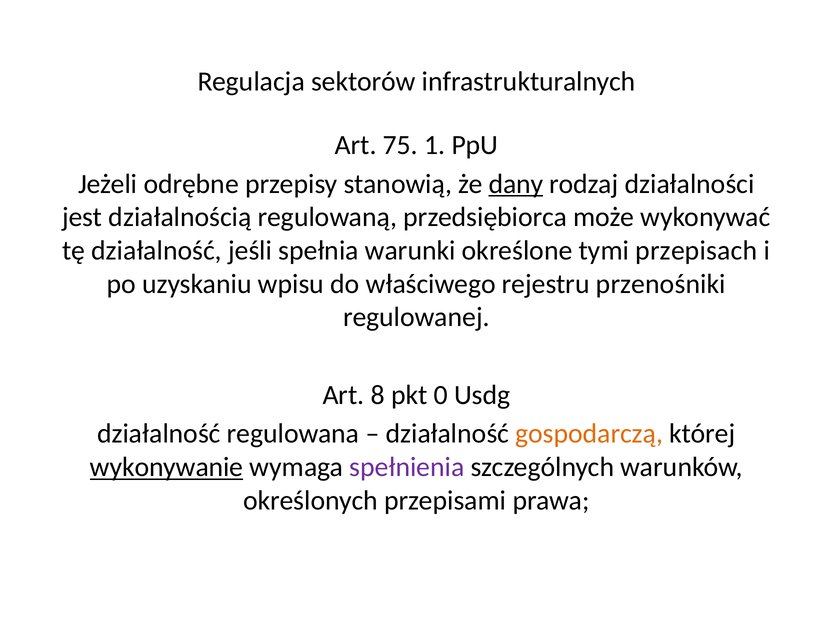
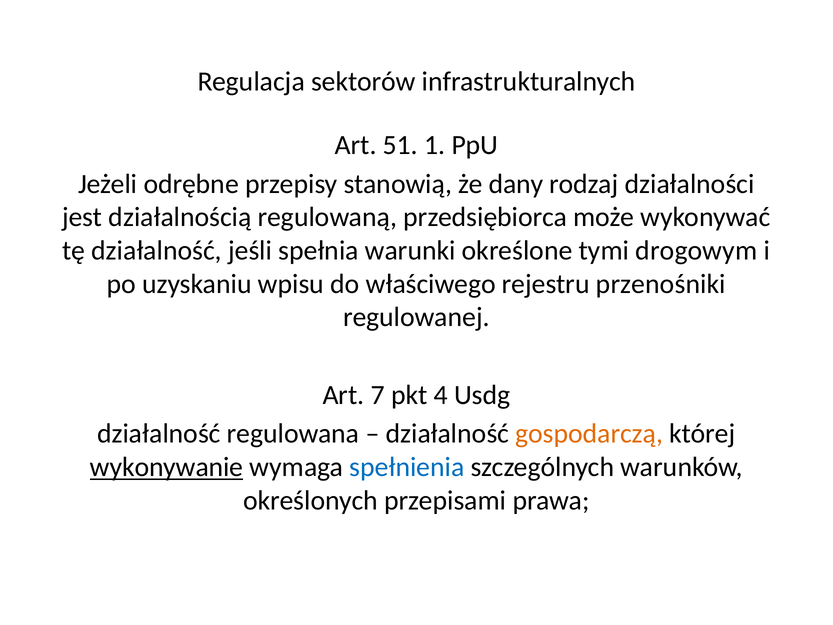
75: 75 -> 51 (400, 145)
dany underline: present -> none (516, 184)
przepisach: przepisach -> drogowym (696, 250)
8: 8 -> 7 (378, 395)
0: 0 -> 4 (441, 395)
spełnienia colour: purple -> blue (407, 467)
